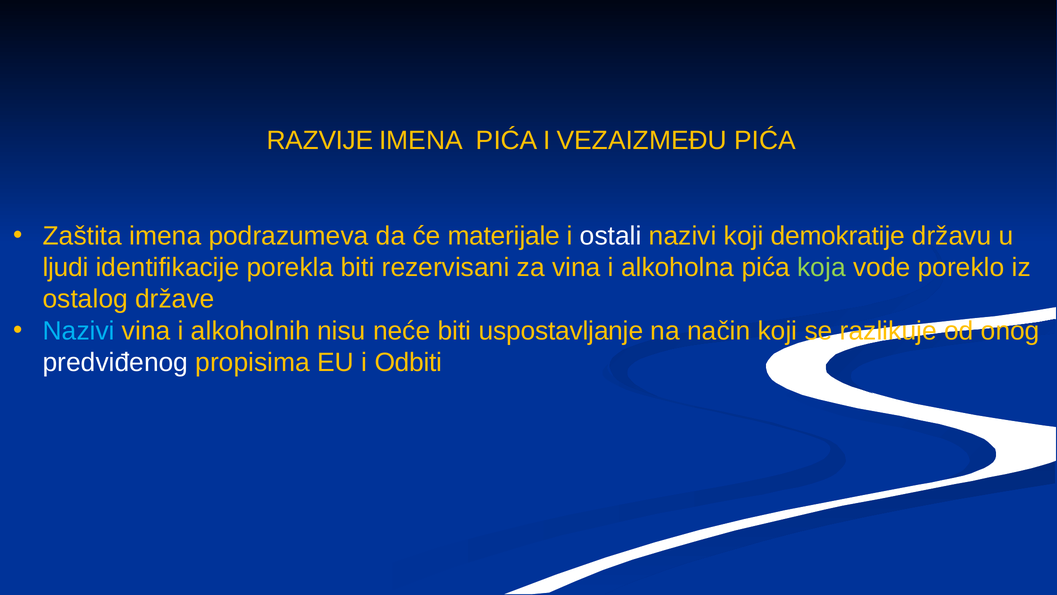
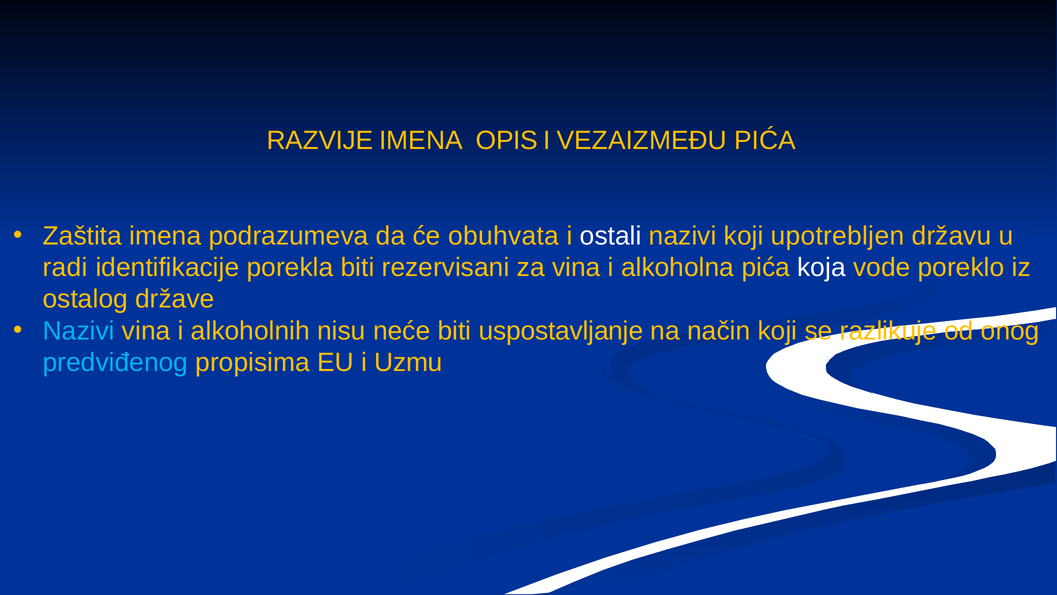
IMENA PIĆA: PIĆA -> OPIS (507, 140)
materijale: materijale -> obuhvata (504, 236)
demokratije: demokratije -> upotrebljen (838, 236)
ljudi: ljudi -> radi (65, 267)
koja colour: light green -> white (822, 267)
predviđenog colour: white -> light blue (115, 362)
Odbiti: Odbiti -> Uzmu (408, 362)
